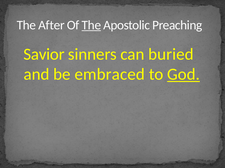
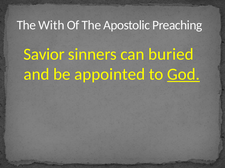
After: After -> With (51, 25)
The underline: present -> none (91, 25)
embraced: embraced -> appointed (110, 75)
